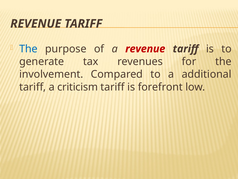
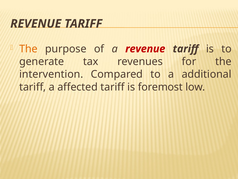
The colour: blue -> orange (28, 49)
involvement: involvement -> intervention (51, 74)
criticism: criticism -> affected (78, 87)
forefront: forefront -> foremost (160, 87)
